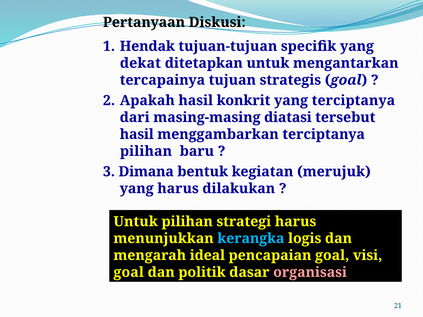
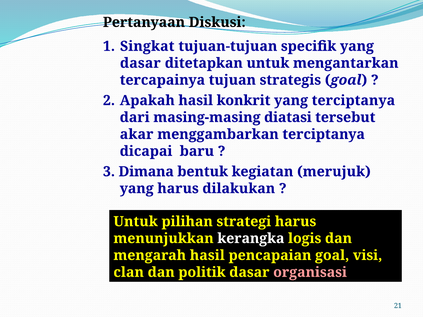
Hendak: Hendak -> Singkat (147, 46)
dekat: dekat -> dasar (140, 63)
hasil: hasil -> akar (137, 134)
pilihan: pilihan -> dicapai (146, 151)
kerangka colour: light blue -> white (251, 239)
mengarah ideal: ideal -> hasil (207, 256)
goal: goal -> clan (129, 272)
